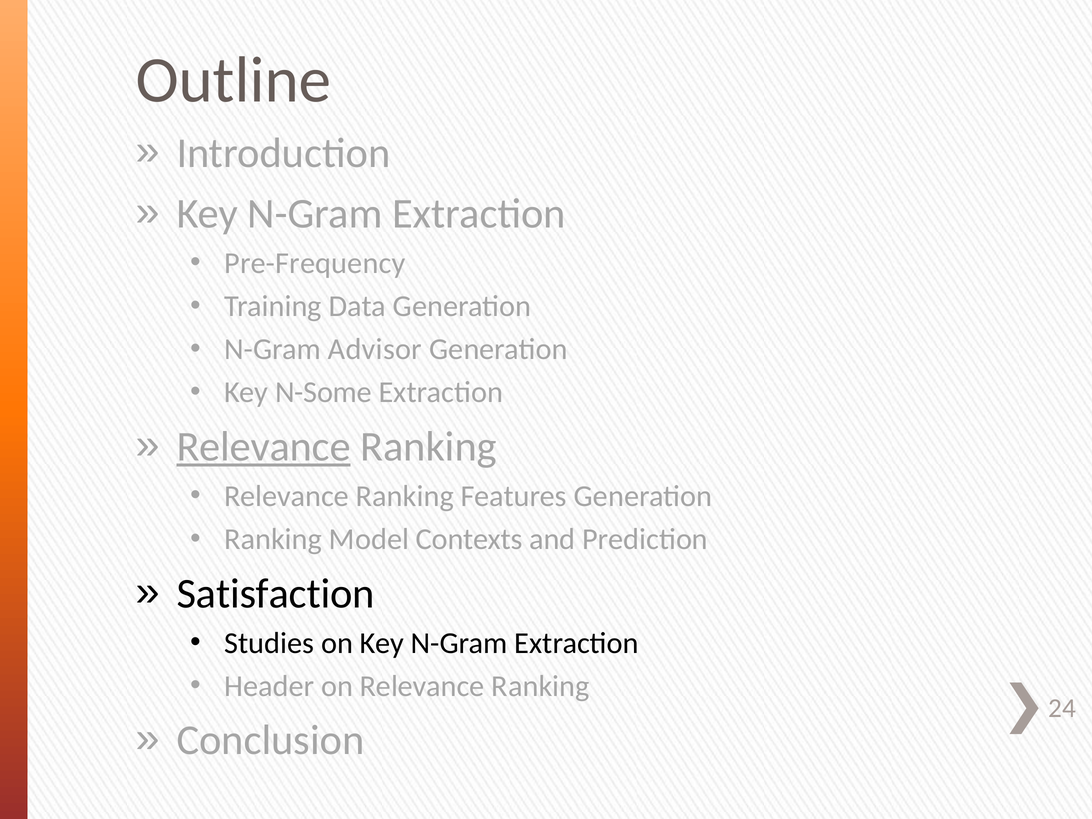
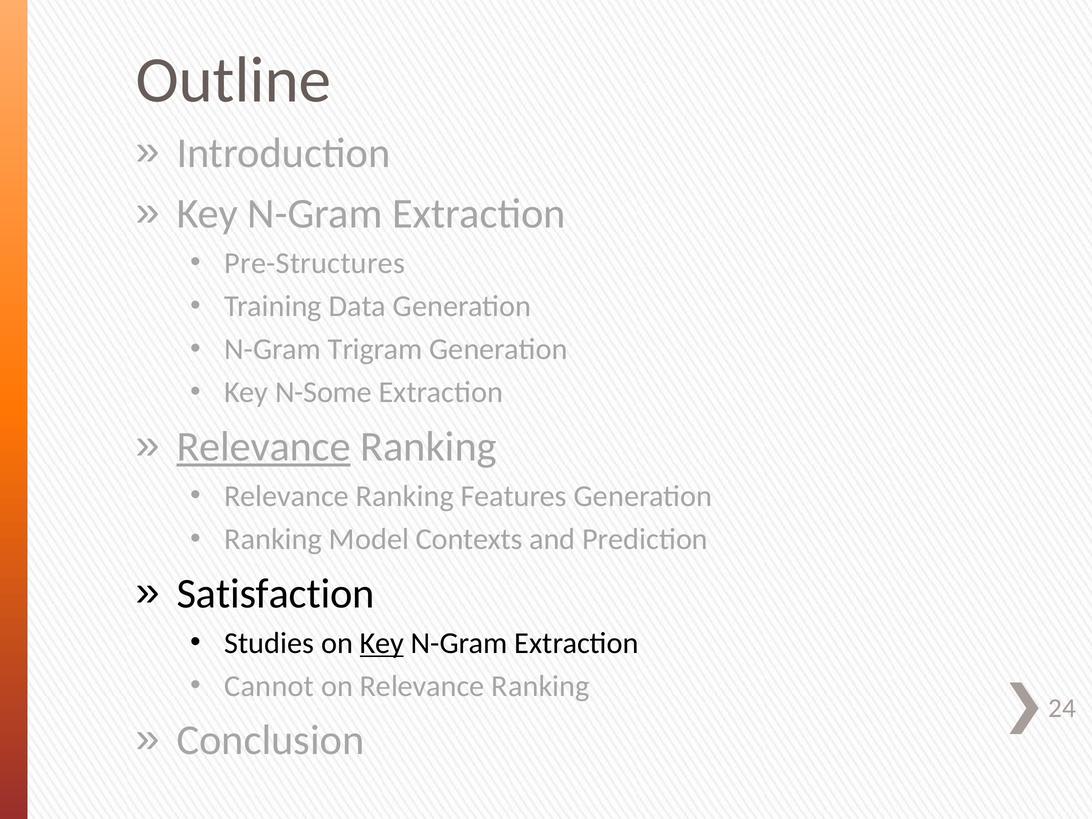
Pre-Frequency: Pre-Frequency -> Pre-Structures (315, 263)
Advisor: Advisor -> Trigram (375, 349)
Key underline: none -> present (382, 643)
Header: Header -> Cannot (269, 686)
